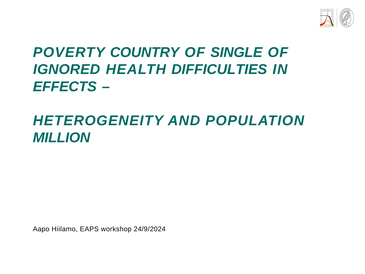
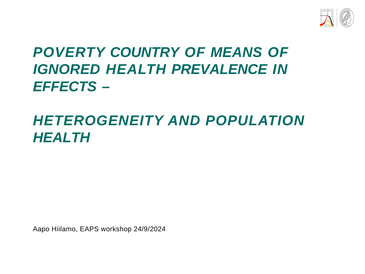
SINGLE: SINGLE -> MEANS (236, 52)
DIFFICULTIES: DIFFICULTIES -> PREVALENCE (219, 69)
MILLION: MILLION -> HEALTH (61, 138)
